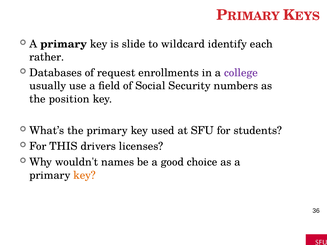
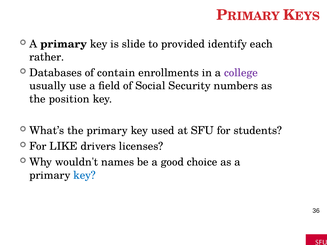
wildcard: wildcard -> provided (183, 44)
request: request -> contain (116, 73)
THIS: THIS -> LIKE (64, 146)
key colour: orange -> blue (85, 175)
